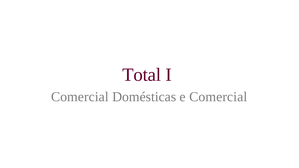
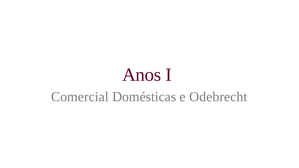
Total: Total -> Anos (142, 75)
e Comercial: Comercial -> Odebrecht (218, 97)
